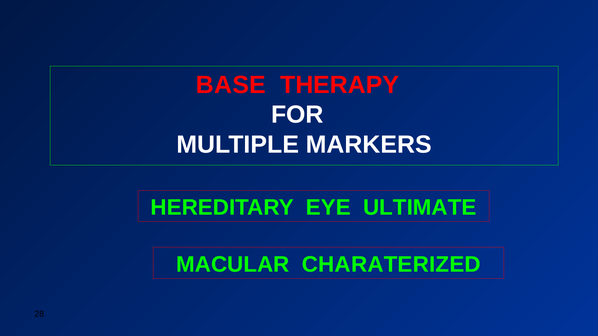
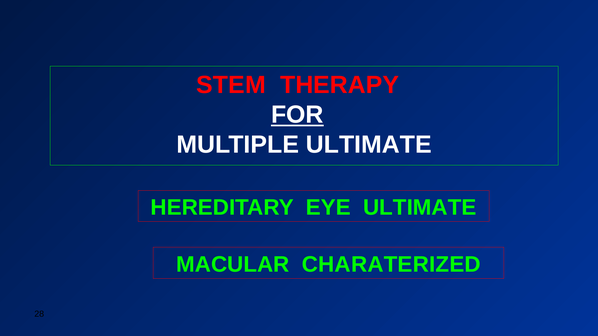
BASE: BASE -> STEM (231, 85)
FOR underline: none -> present (297, 115)
MULTIPLE MARKERS: MARKERS -> ULTIMATE (369, 145)
